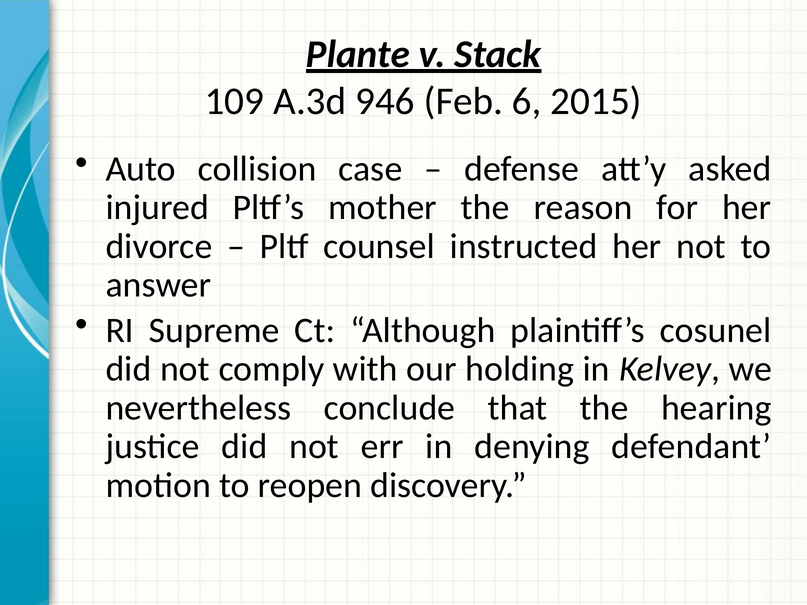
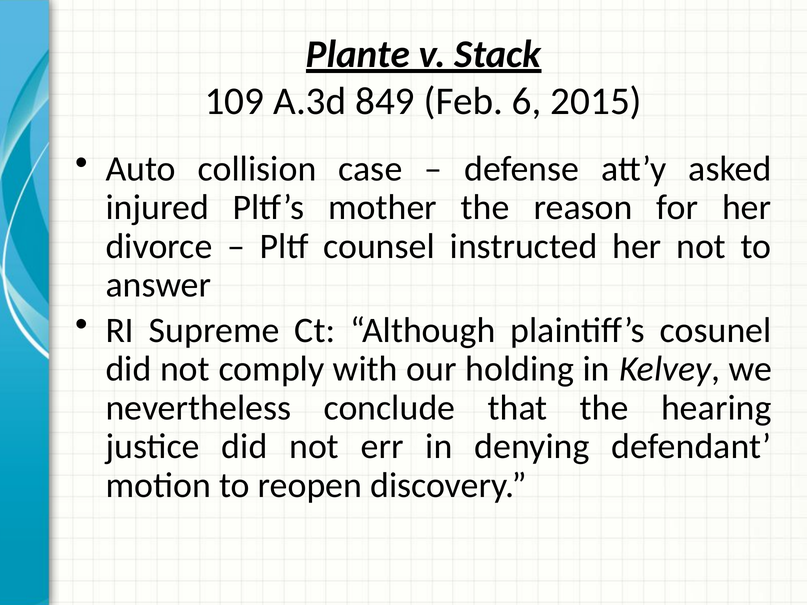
946: 946 -> 849 (385, 101)
